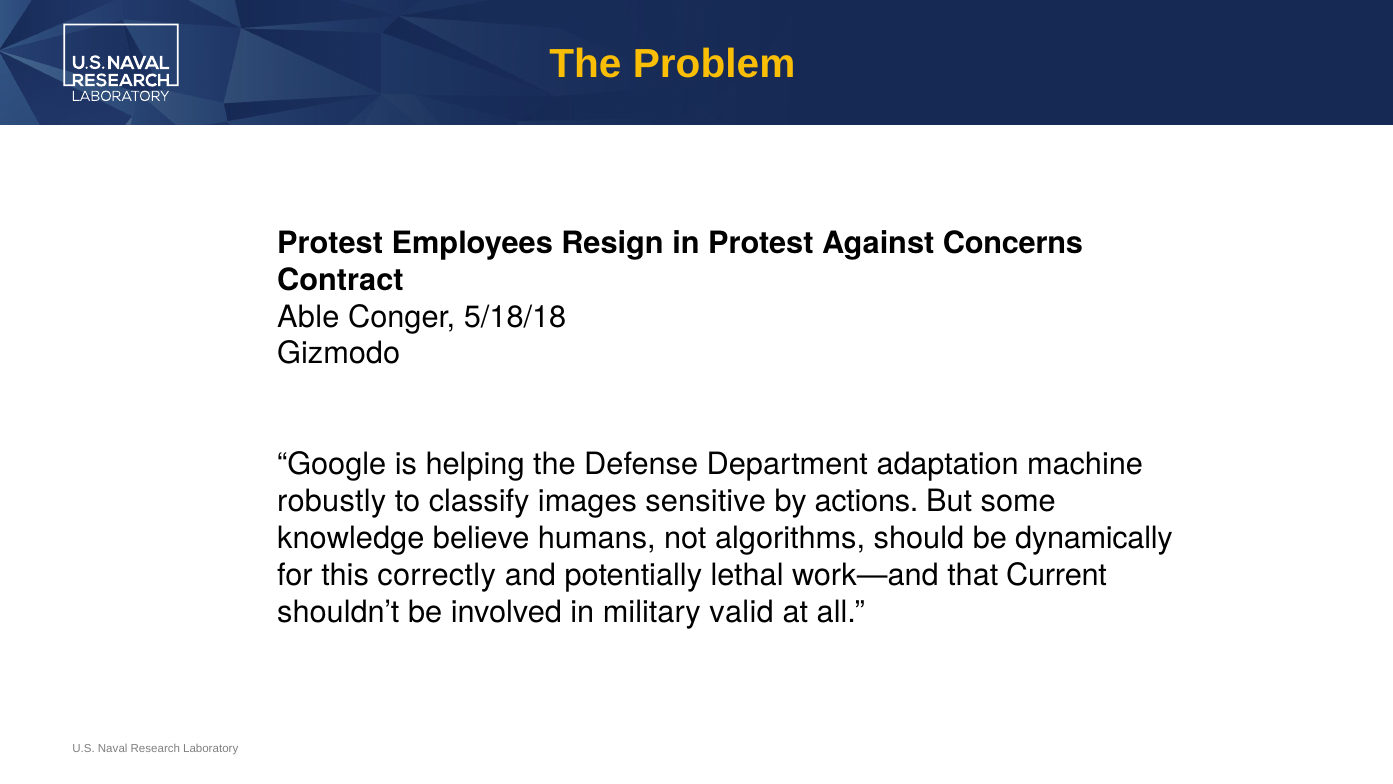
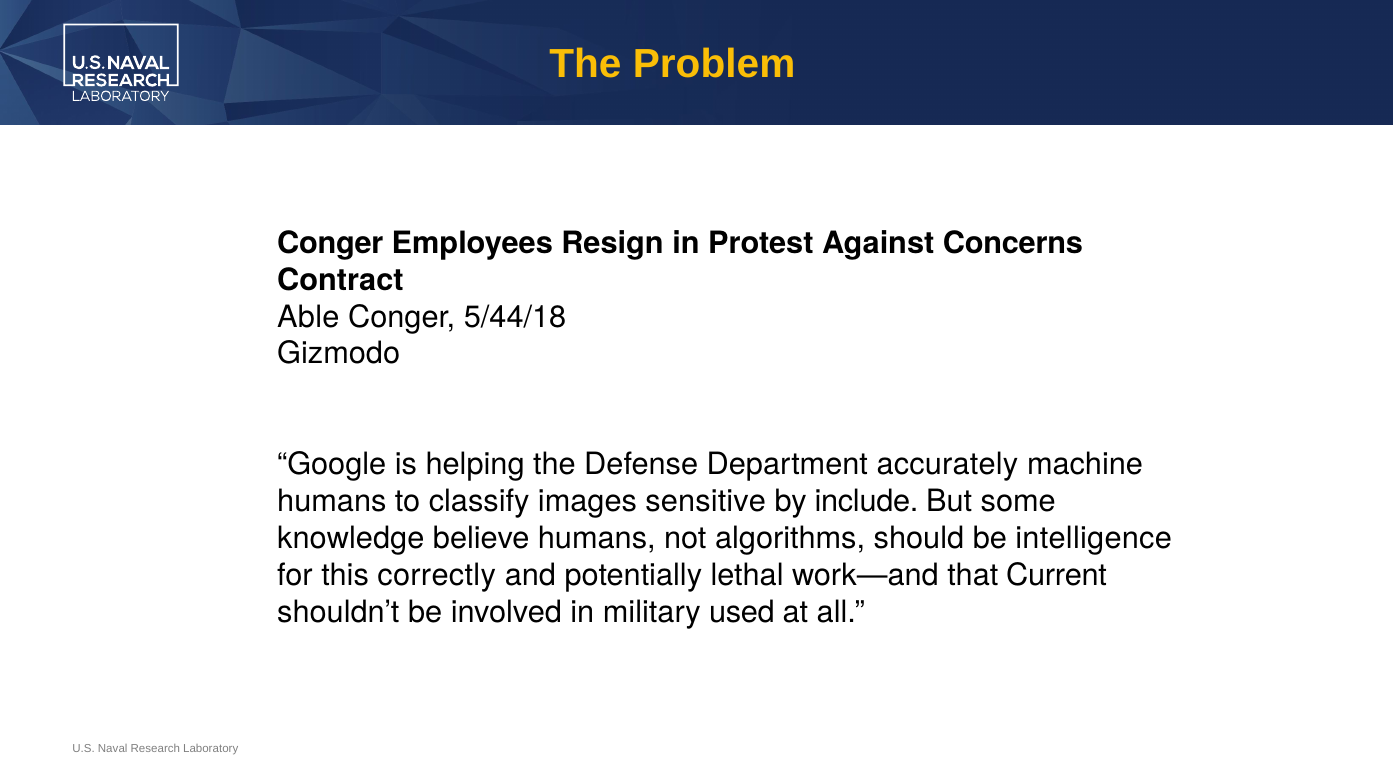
Protest: Protest -> Conger (330, 243)
5/18/18: 5/18/18 -> 5/44/18 (515, 317)
adaptation: adaptation -> accurately (947, 464)
robustly: robustly -> humans (332, 501)
actions: actions -> include (867, 501)
dynamically: dynamically -> intelligence (1094, 538)
valid: valid -> used (742, 612)
